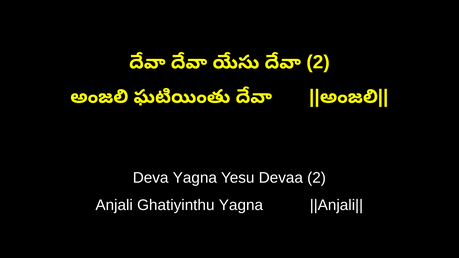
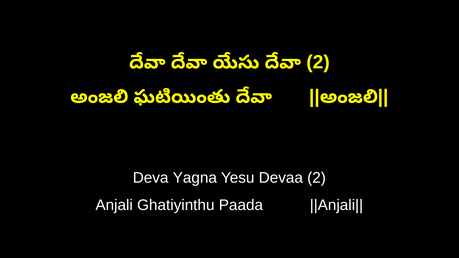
Ghatiyinthu Yagna: Yagna -> Paada (241, 205)
